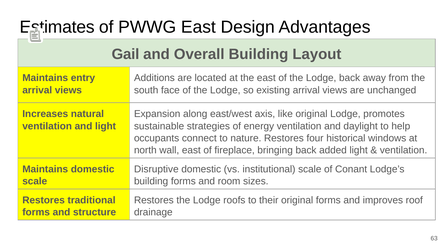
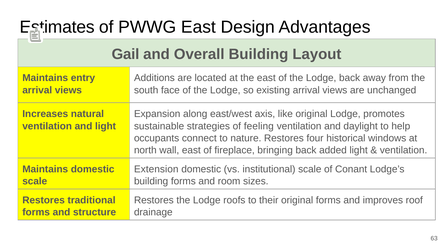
energy: energy -> feeling (259, 126)
Disruptive: Disruptive -> Extension (156, 169)
